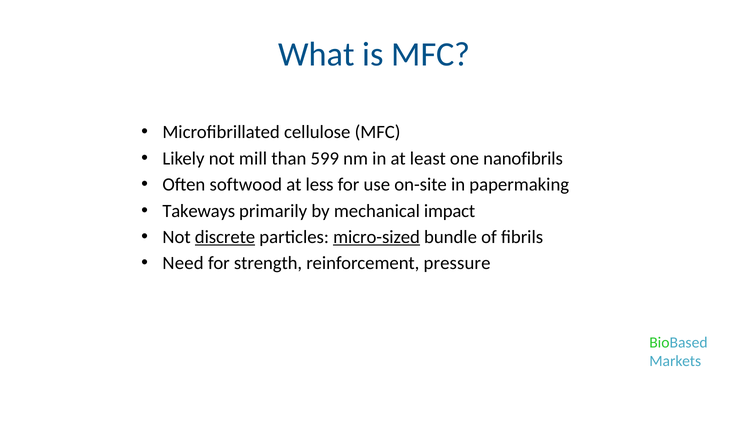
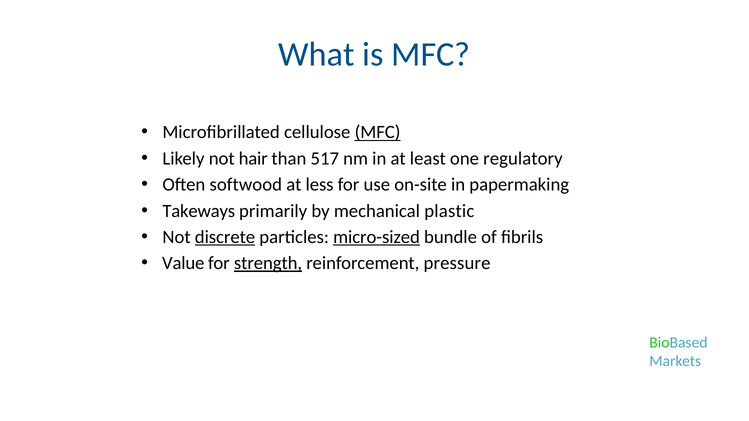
MFC underline: none -> present (378, 132)
mill: mill -> hair (253, 159)
599: 599 -> 517 (325, 159)
nanofibrils: nanofibrils -> regulatory (523, 159)
impact: impact -> plastic (449, 211)
Need: Need -> Value (183, 263)
strength underline: none -> present (268, 263)
